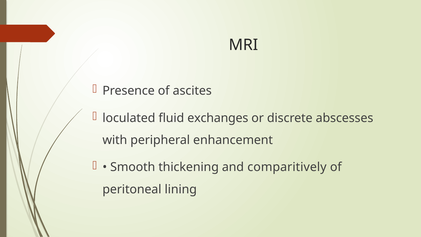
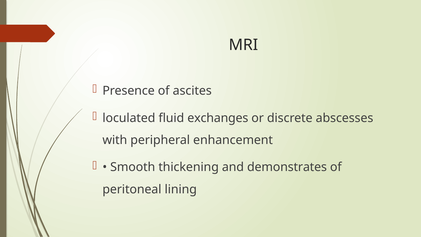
comparitively: comparitively -> demonstrates (287, 167)
